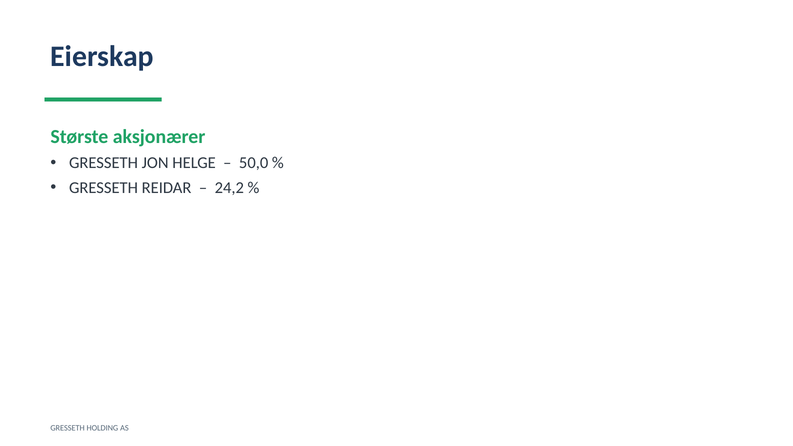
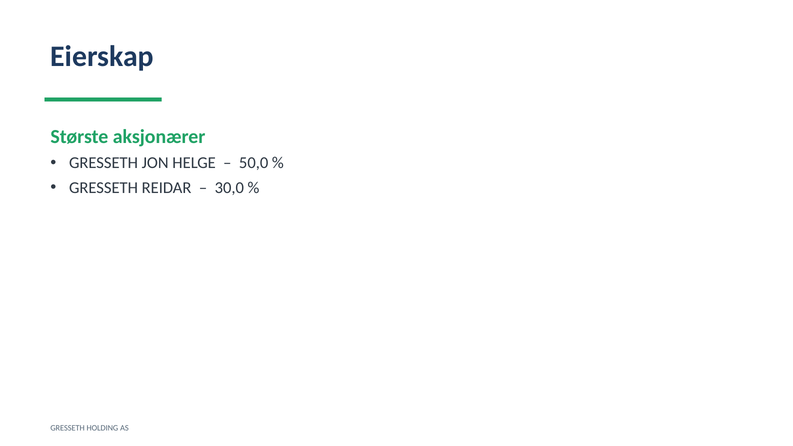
24,2: 24,2 -> 30,0 (229, 188)
